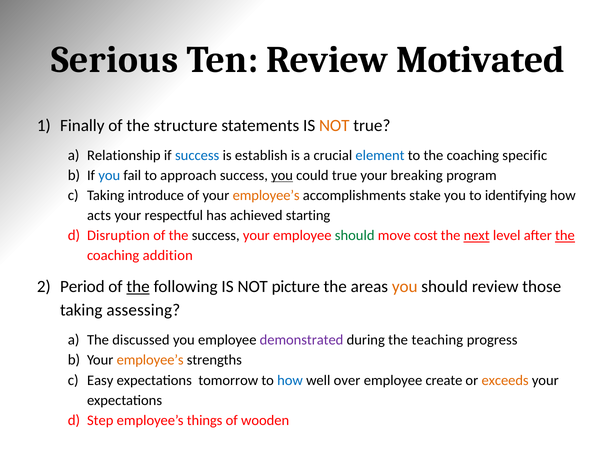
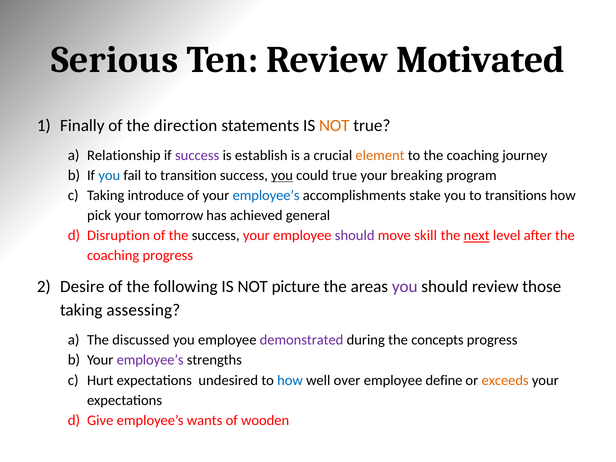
structure: structure -> direction (186, 125)
success colour: blue -> purple (197, 155)
element colour: blue -> orange (380, 155)
specific: specific -> journey (525, 155)
approach: approach -> transition (188, 175)
employee’s colour: orange -> blue (266, 196)
identifying: identifying -> transitions (516, 196)
acts: acts -> pick (99, 216)
respectful: respectful -> tomorrow (174, 216)
starting: starting -> general (308, 216)
should colour: green -> purple (355, 236)
cost: cost -> skill (426, 236)
the underline: present -> none (565, 236)
coaching addition: addition -> progress (168, 256)
Period: Period -> Desire (82, 287)
the underline: present -> none (138, 287)
you colour: orange -> purple (405, 287)
teaching: teaching -> concepts (437, 340)
employee’s colour: orange -> purple (150, 360)
Easy: Easy -> Hurt (100, 380)
tomorrow: tomorrow -> undesired (228, 380)
create: create -> define (444, 380)
Step: Step -> Give (100, 420)
things: things -> wants (205, 420)
